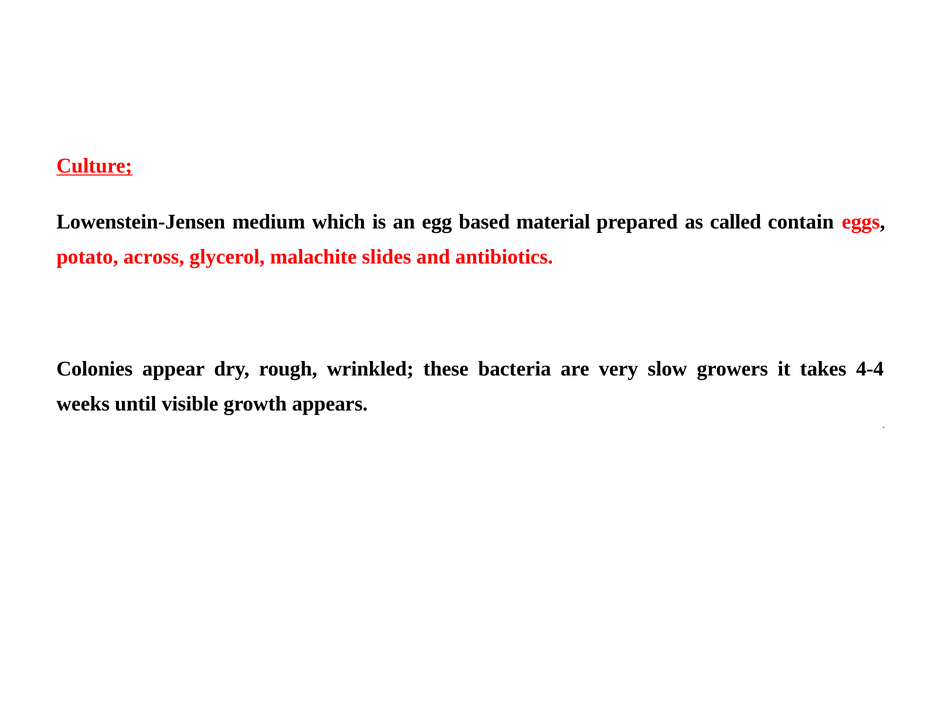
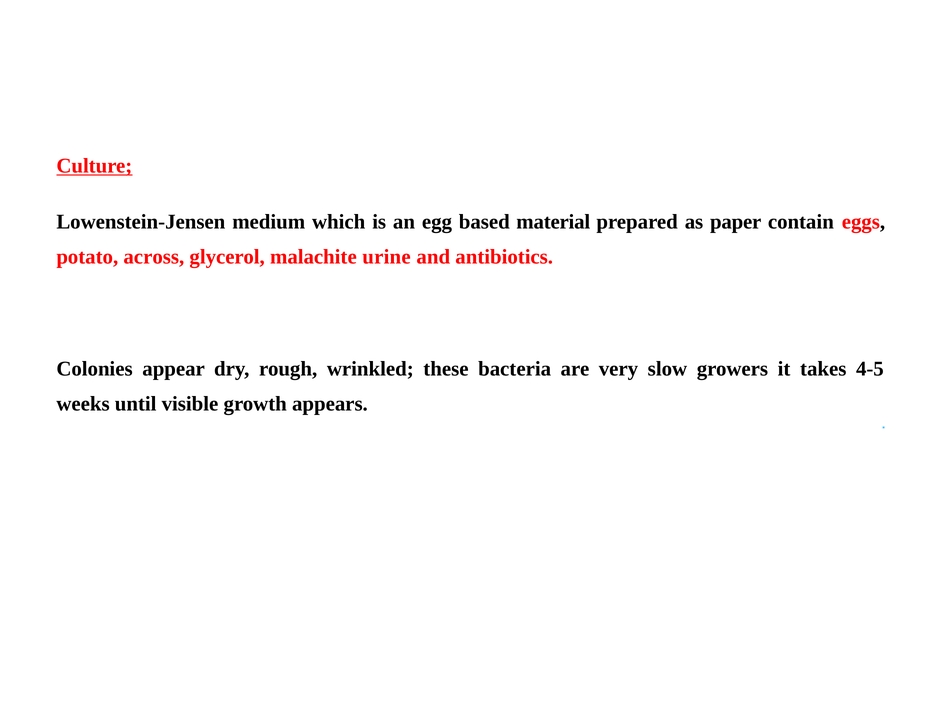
called: called -> paper (736, 222)
slides: slides -> urine (387, 257)
4-4: 4-4 -> 4-5 (870, 369)
